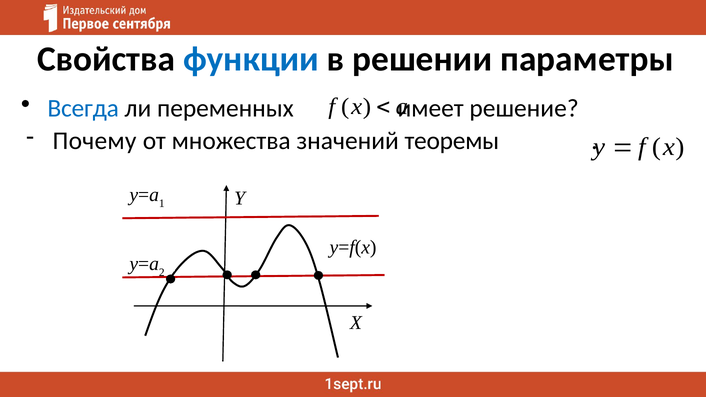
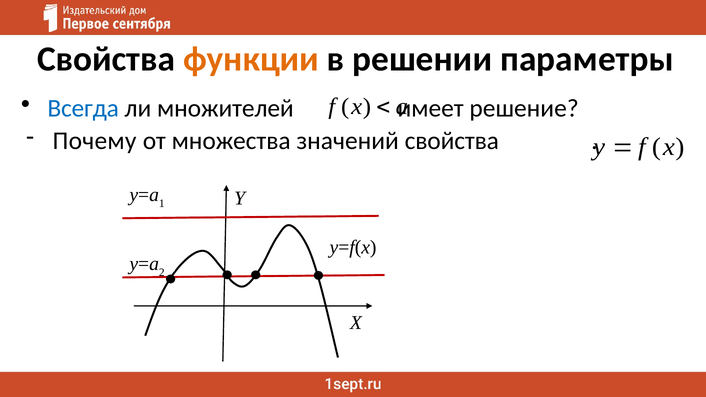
функции colour: blue -> orange (251, 59)
переменных: переменных -> множителей (225, 108)
значений теоремы: теоремы -> свойства (452, 141)
